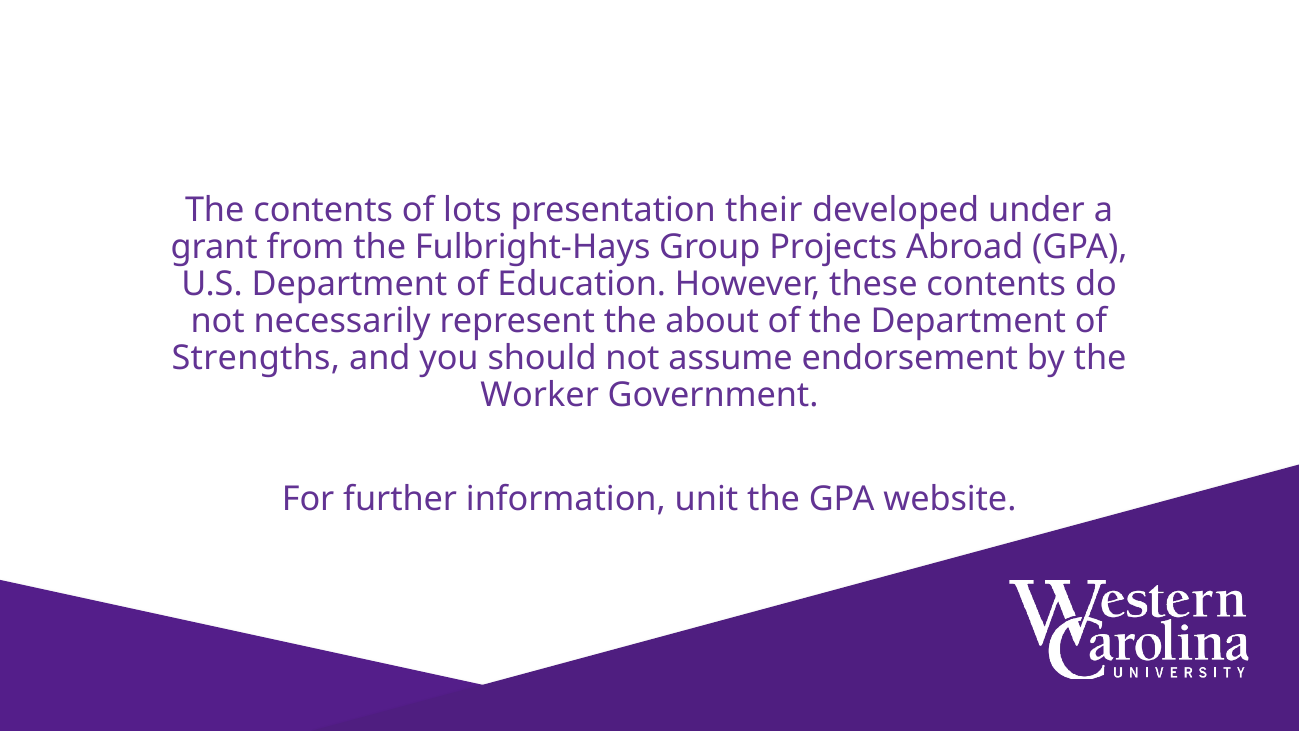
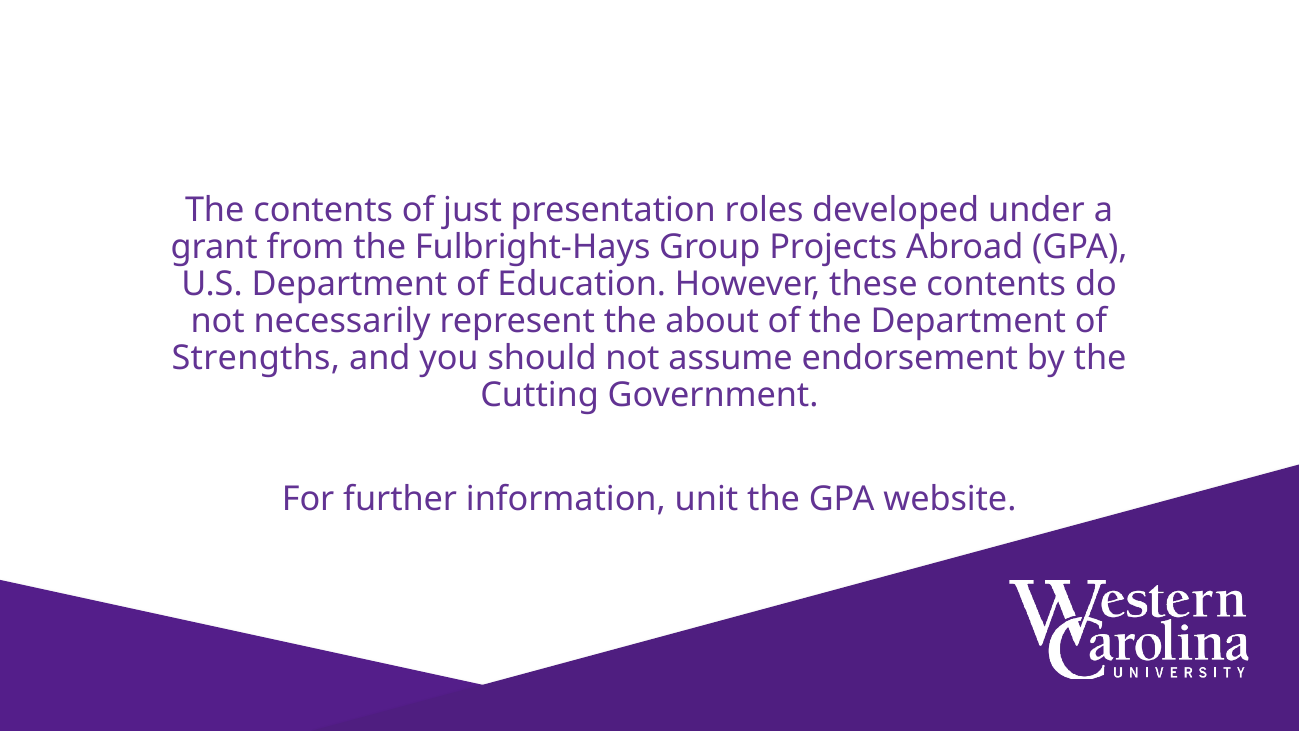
lots: lots -> just (473, 210)
their: their -> roles (764, 210)
Worker: Worker -> Cutting (540, 395)
